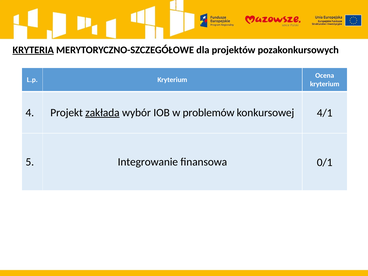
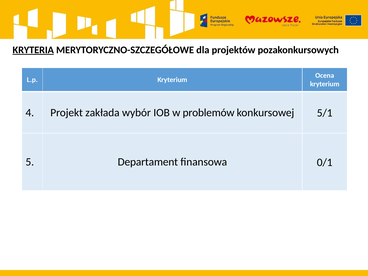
zakłada underline: present -> none (102, 113)
4/1: 4/1 -> 5/1 (325, 113)
Integrowanie: Integrowanie -> Departament (148, 162)
